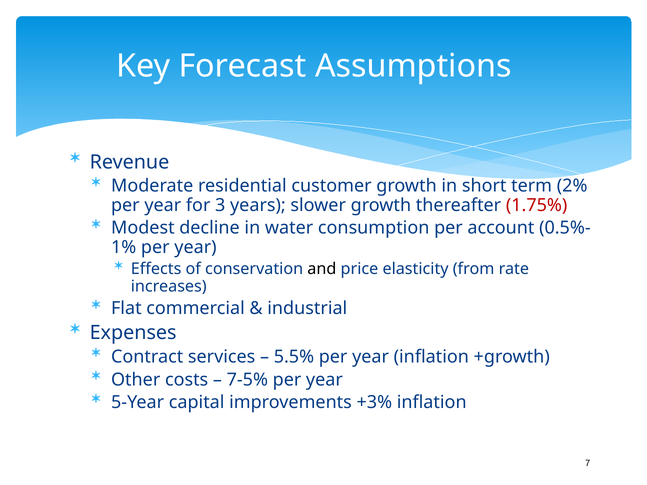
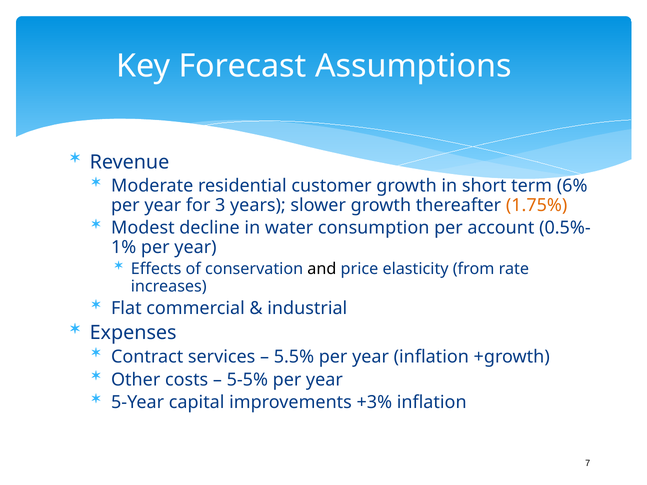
2%: 2% -> 6% (572, 186)
1.75% colour: red -> orange (537, 205)
7-5%: 7-5% -> 5-5% (247, 380)
